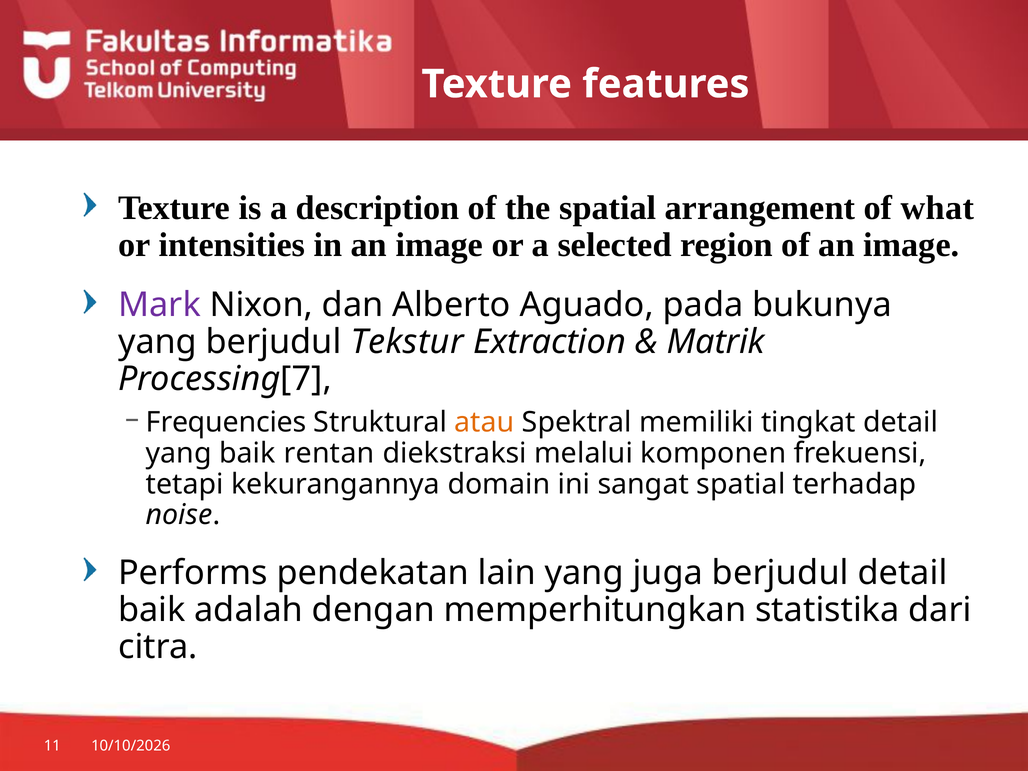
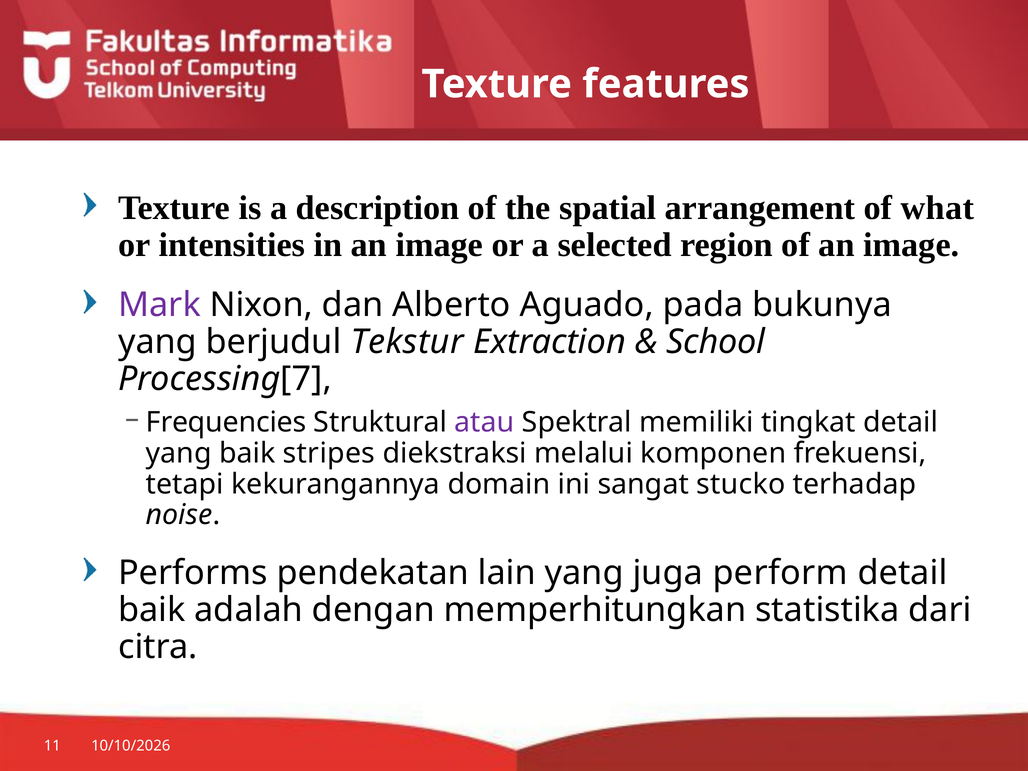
Matrik: Matrik -> School (716, 342)
atau colour: orange -> purple (484, 422)
rentan: rentan -> stripes (329, 453)
sangat spatial: spatial -> stucko (741, 484)
juga berjudul: berjudul -> perform (780, 573)
